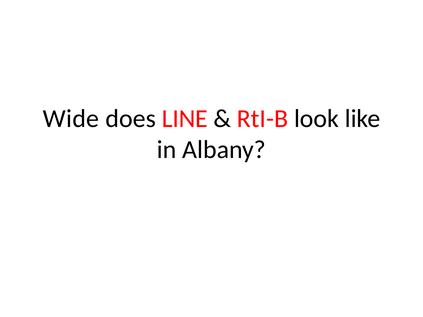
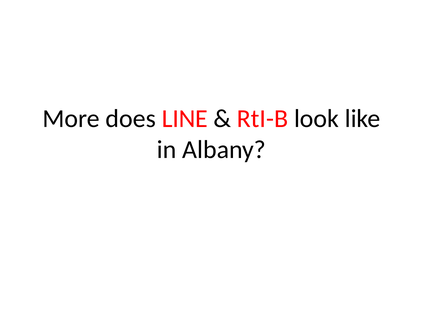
Wide: Wide -> More (71, 119)
